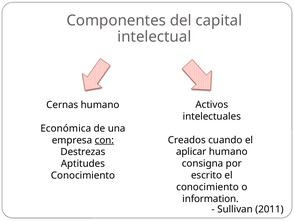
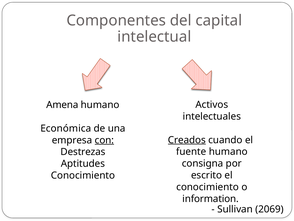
Cernas: Cernas -> Amena (62, 105)
Creados underline: none -> present (187, 140)
aplicar: aplicar -> fuente (191, 151)
2011: 2011 -> 2069 (269, 209)
